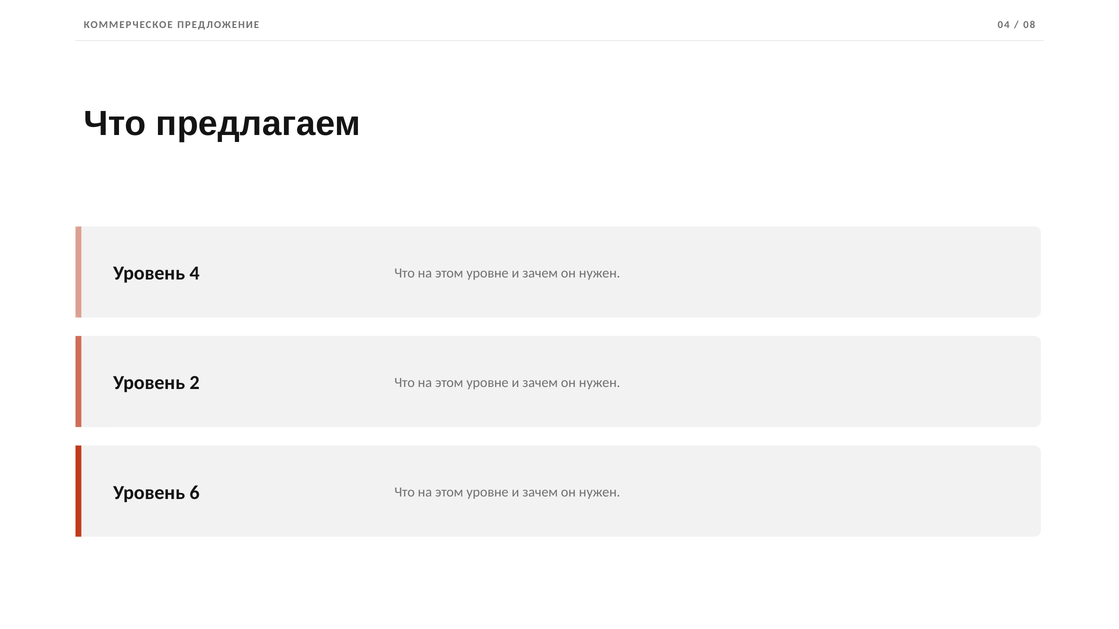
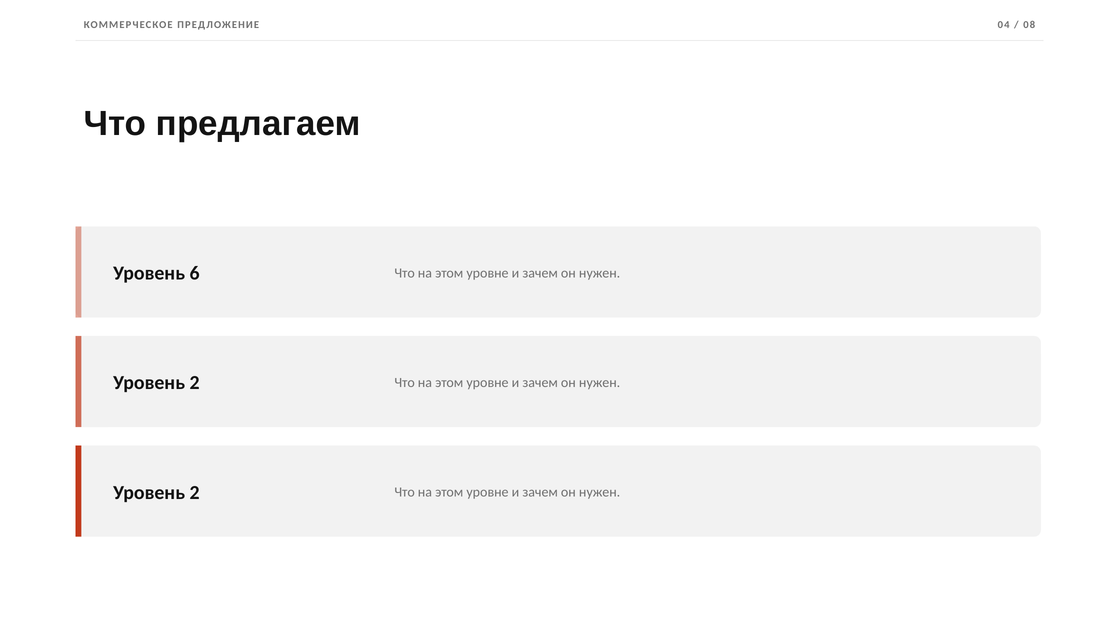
4: 4 -> 6 (195, 274)
6: 6 -> 2 (195, 493)
